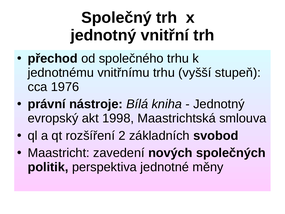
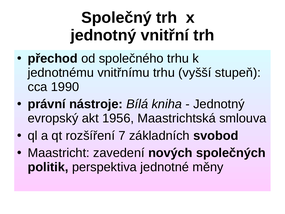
1976: 1976 -> 1990 (65, 87)
1998: 1998 -> 1956 (118, 118)
2: 2 -> 7 (122, 135)
